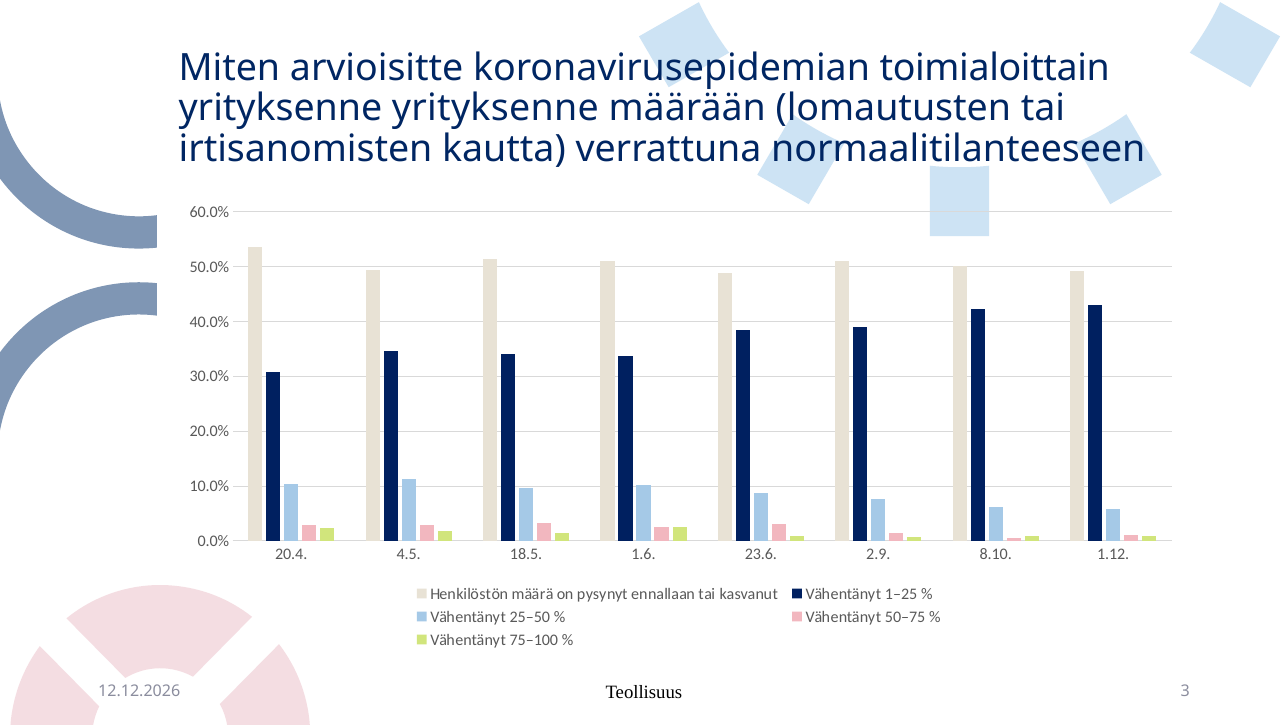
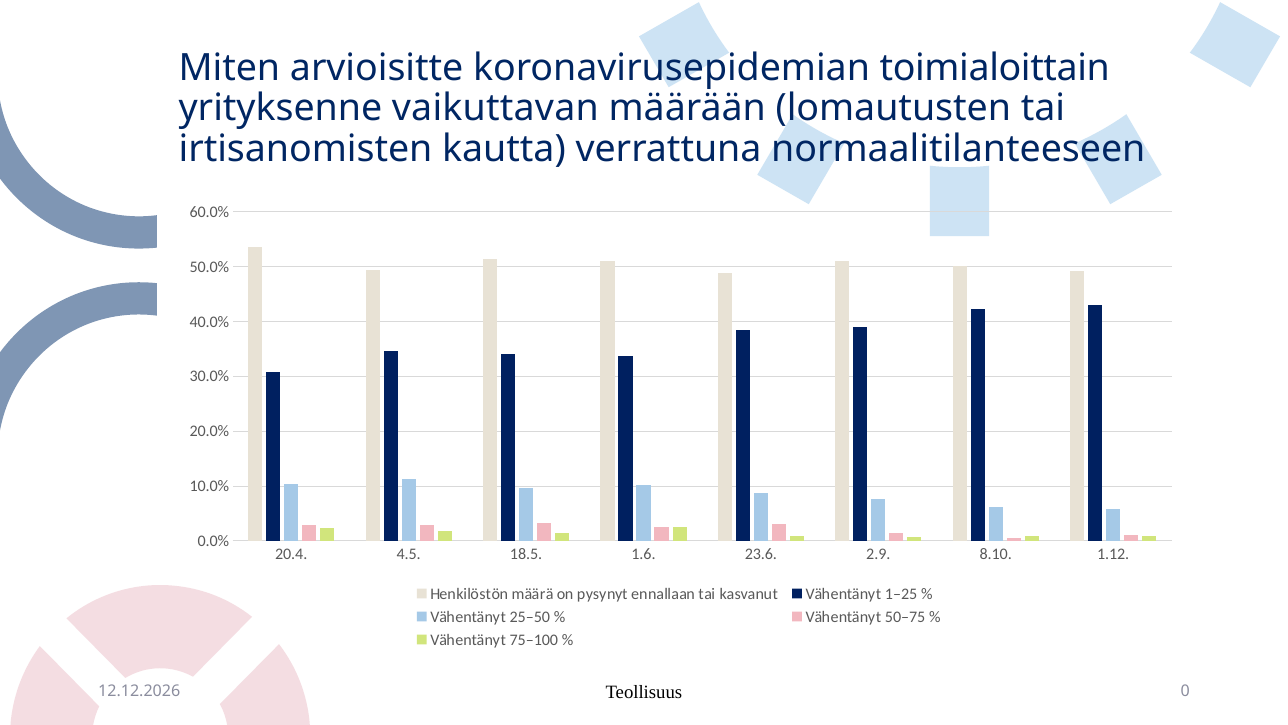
yrityksenne yrityksenne: yrityksenne -> vaikuttavan (495, 108)
3: 3 -> 0 (1185, 691)
